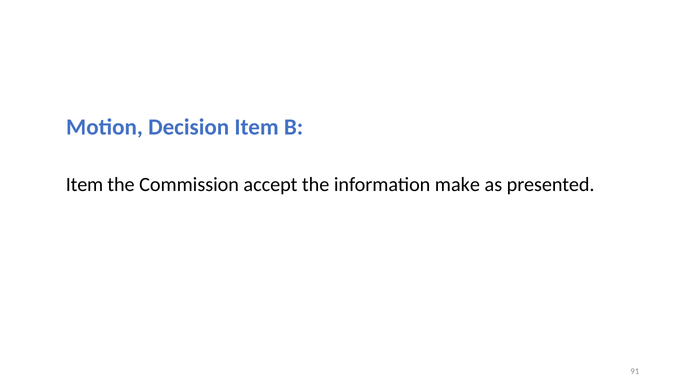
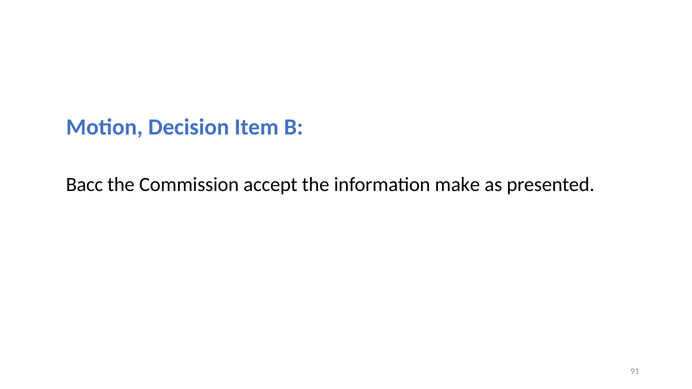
Item: Item -> Bacc (85, 185)
